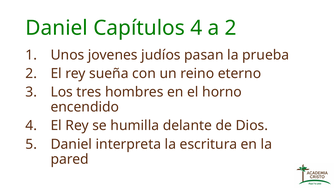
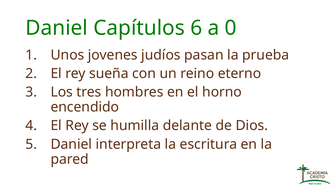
Capítulos 4: 4 -> 6 (196, 28)
a 2: 2 -> 0 (231, 28)
